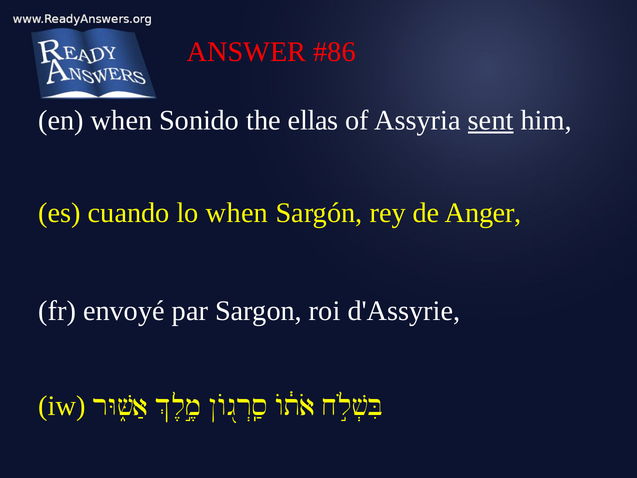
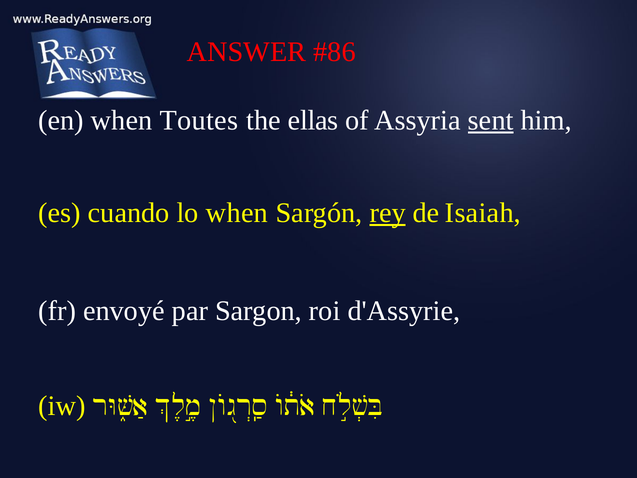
Sonido: Sonido -> Toutes (199, 120)
rey underline: none -> present (388, 213)
Anger: Anger -> Isaiah (483, 213)
